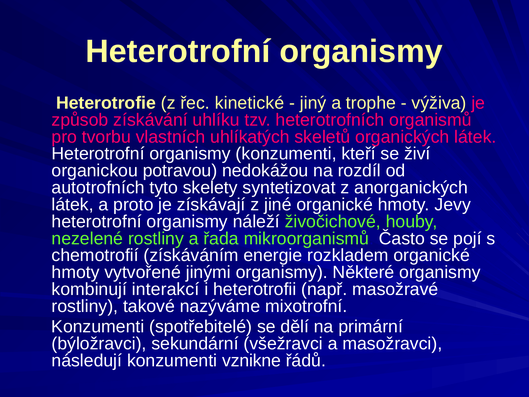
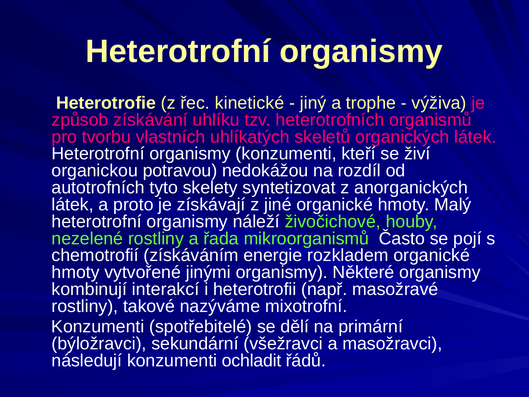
Jevy: Jevy -> Malý (453, 205)
vznikne: vznikne -> ochladit (252, 360)
